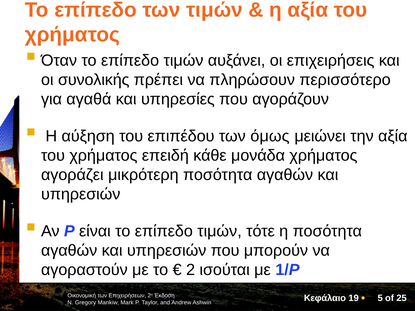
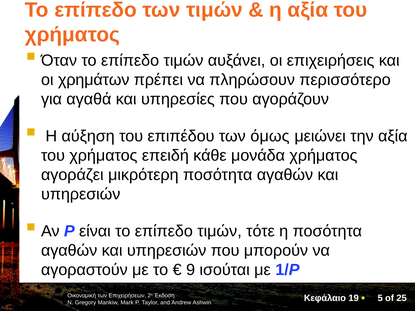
συνολικής: συνολικής -> χρημάτων (94, 80)
2: 2 -> 9 (191, 270)
